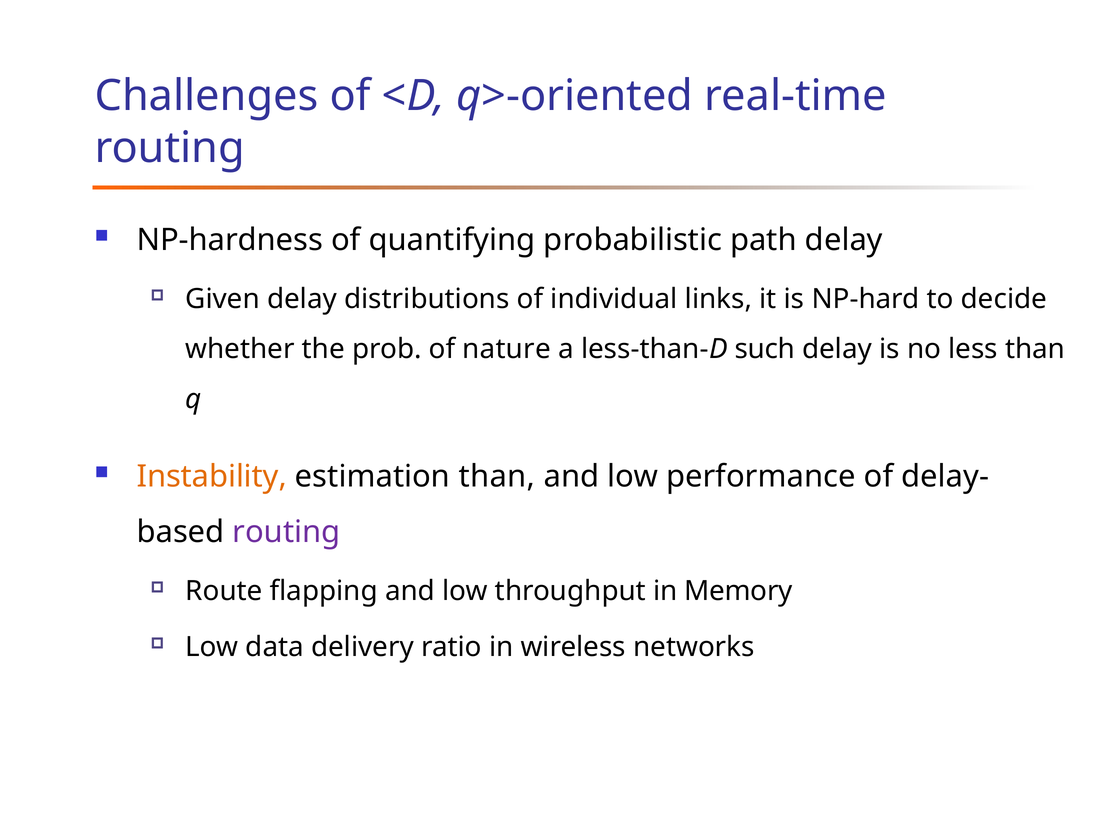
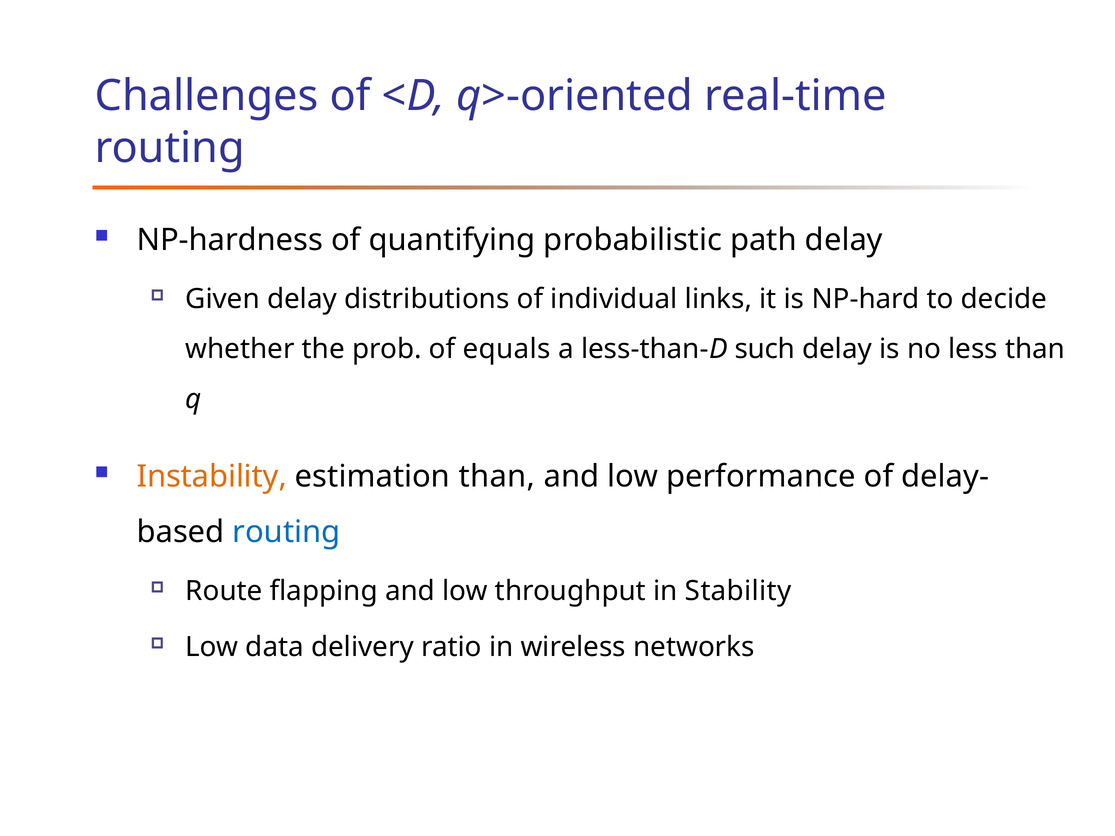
nature: nature -> equals (507, 349)
routing colour: purple -> blue (286, 532)
Memory: Memory -> Stability (738, 591)
